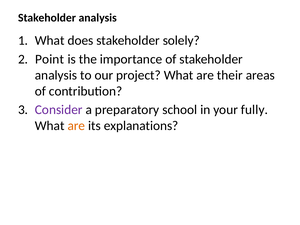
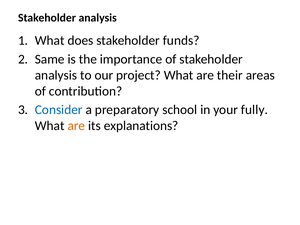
solely: solely -> funds (181, 40)
Point: Point -> Same (50, 59)
Consider colour: purple -> blue (59, 110)
